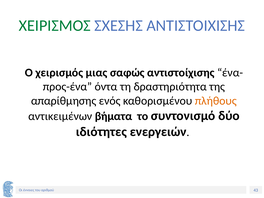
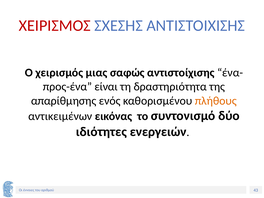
ΧΕΙΡΙΣΜΟΣ colour: green -> red (55, 26)
όντα: όντα -> είναι (106, 87)
βήματα: βήματα -> εικόνας (114, 116)
